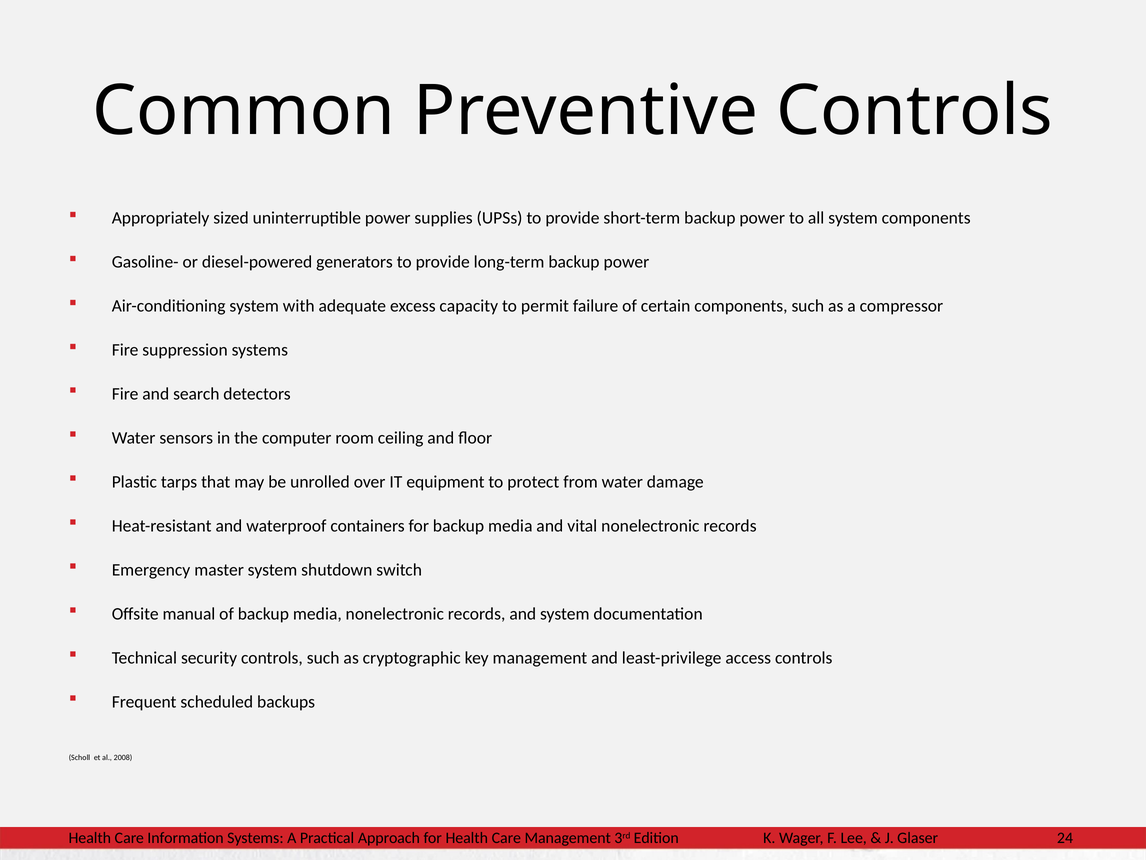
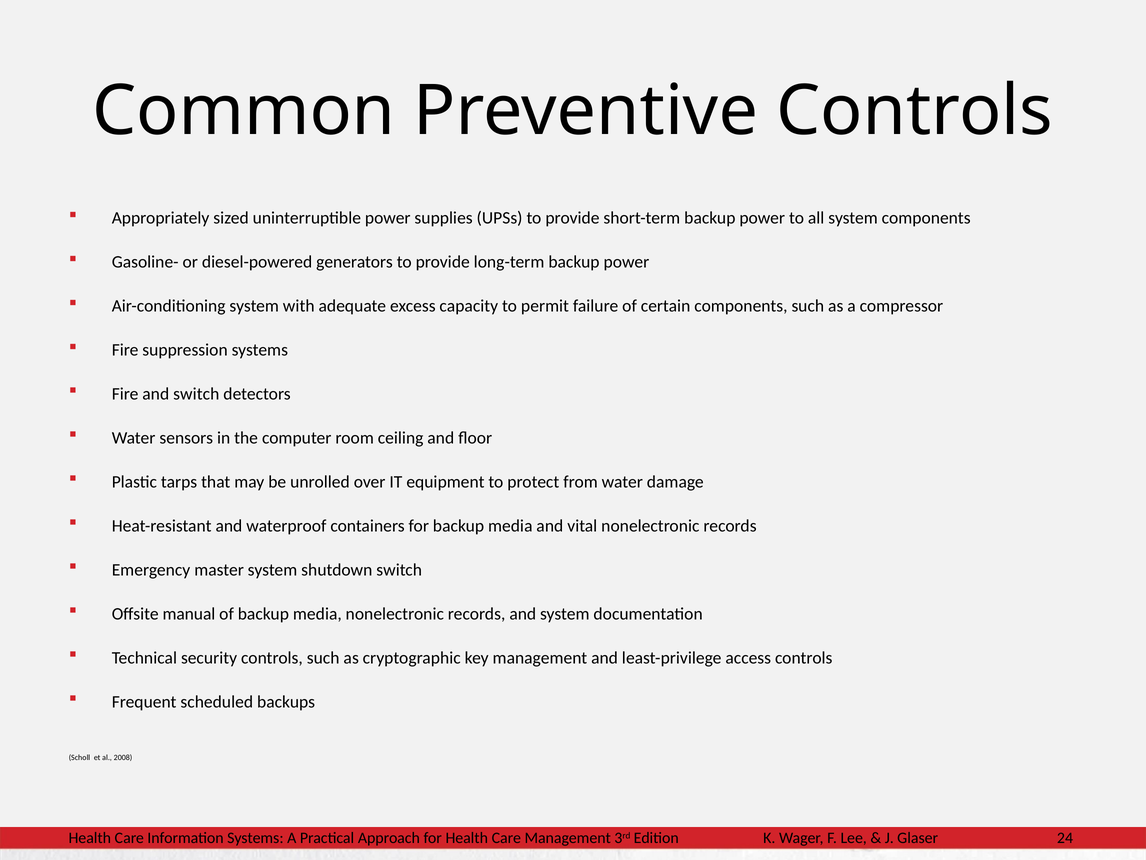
and search: search -> switch (196, 394)
